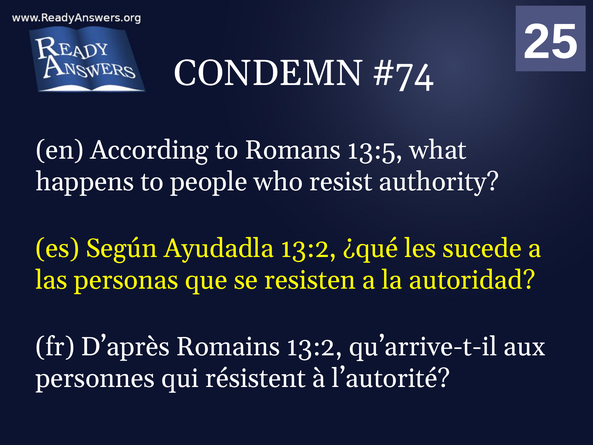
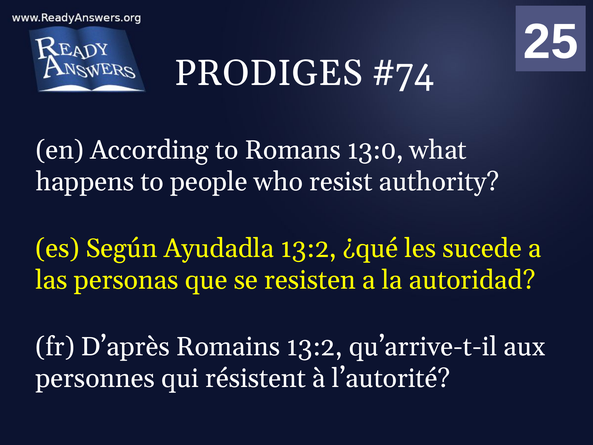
CONDEMN: CONDEMN -> PRODIGES (269, 73)
13:5: 13:5 -> 13:0 (375, 150)
